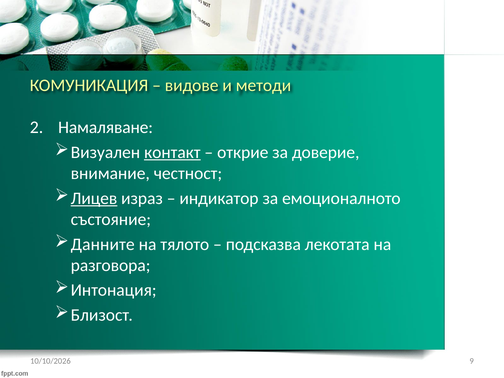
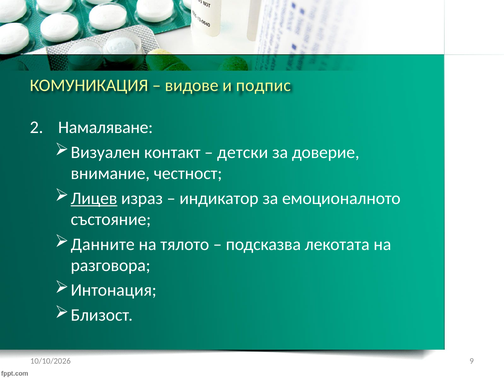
методи: методи -> подпис (263, 85)
контакт underline: present -> none (172, 152)
открие: открие -> детски (243, 152)
